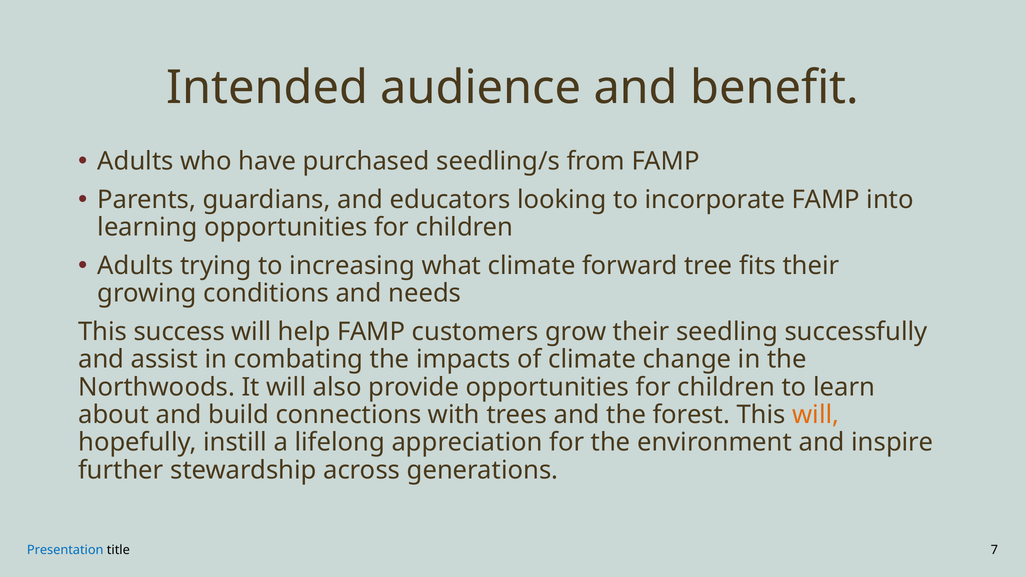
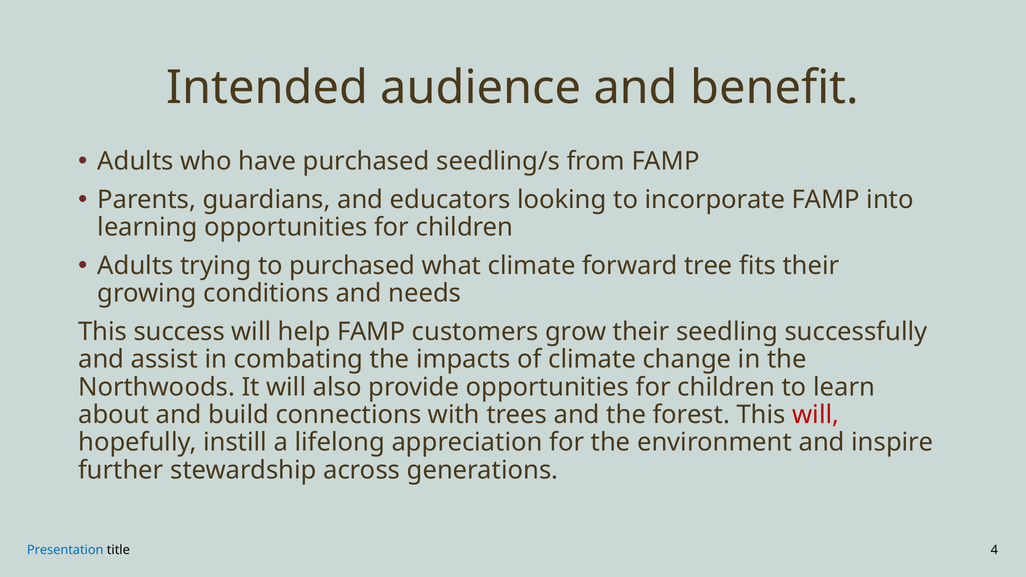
to increasing: increasing -> purchased (352, 266)
will colour: orange -> red (816, 415)
7: 7 -> 4 (994, 550)
